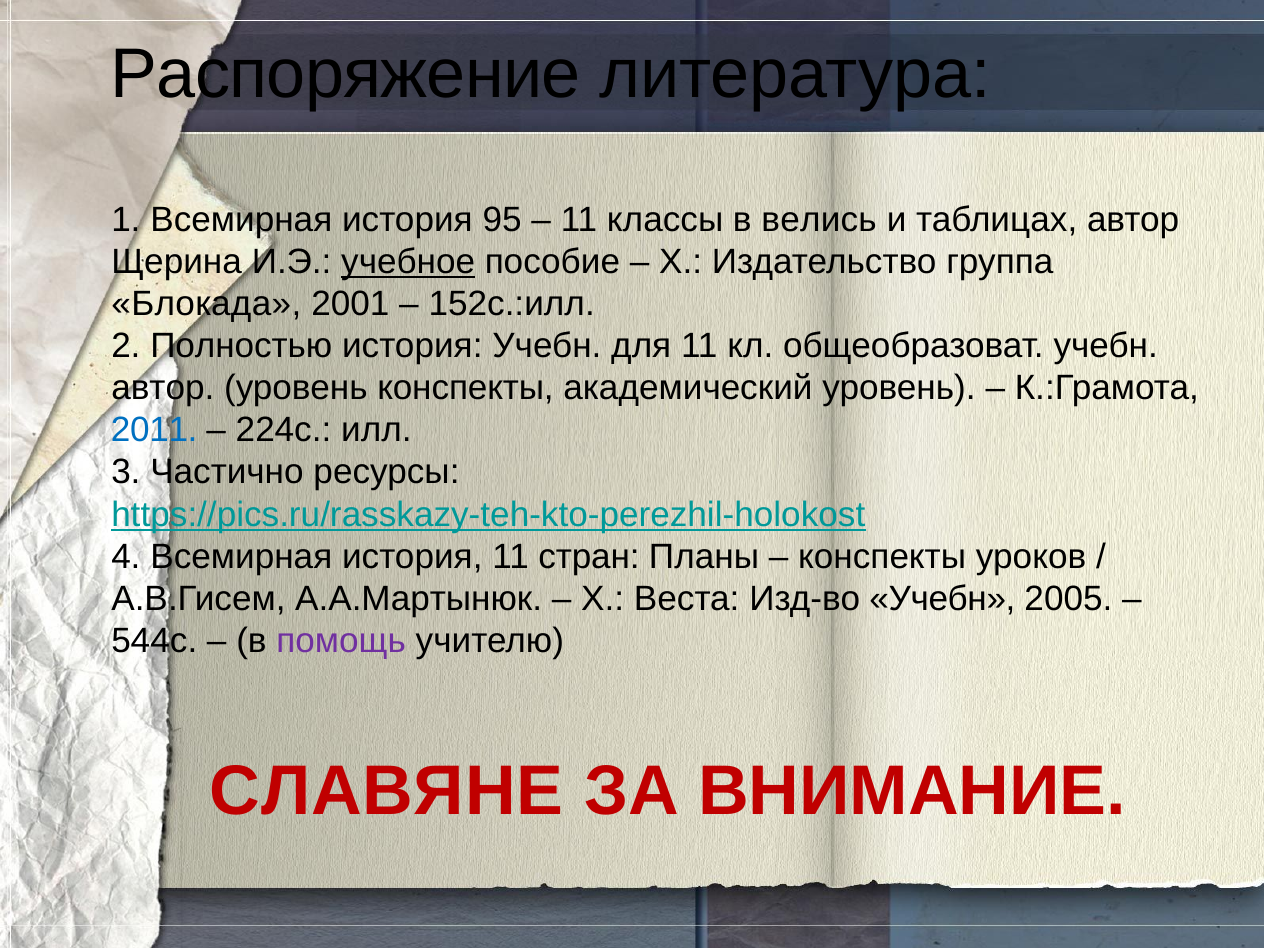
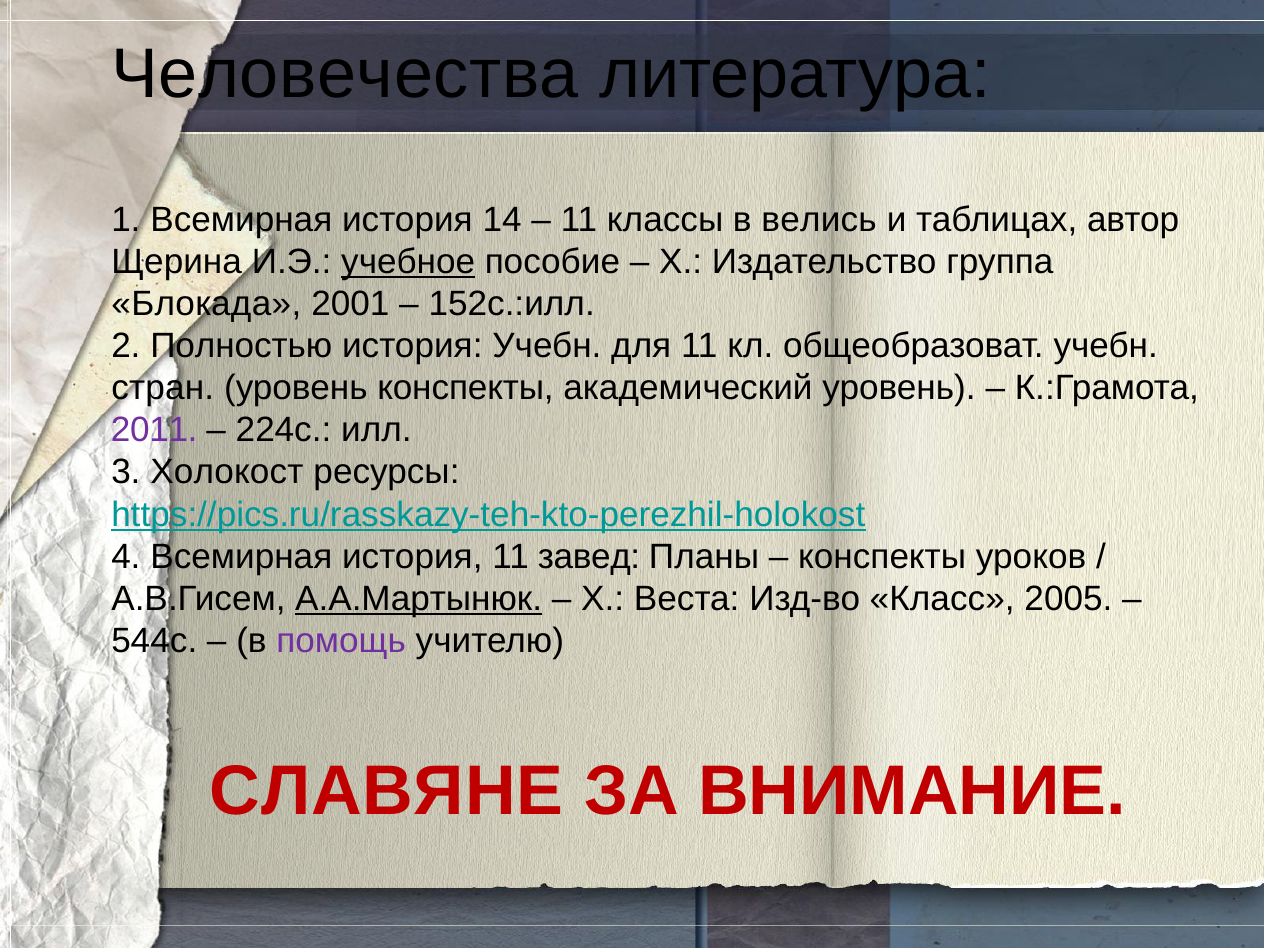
Распоряжение: Распоряжение -> Человечества (345, 74)
95: 95 -> 14 (502, 219)
автор: автор -> стран (163, 388)
2011 colour: blue -> purple (154, 430)
Частично: Частично -> Холокост (227, 472)
стран: стран -> завед (589, 557)
А.А.Мартынюк underline: none -> present (419, 599)
Изд-во Учебн: Учебн -> Класс (942, 599)
